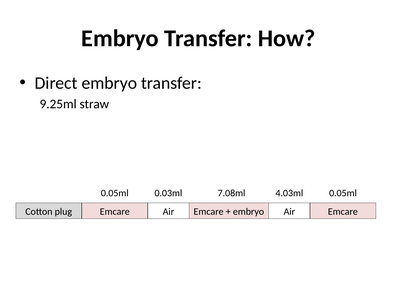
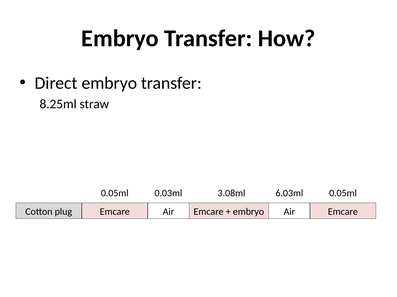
9.25ml: 9.25ml -> 8.25ml (58, 104)
7.08ml: 7.08ml -> 3.08ml (231, 194)
4.03ml: 4.03ml -> 6.03ml (289, 194)
